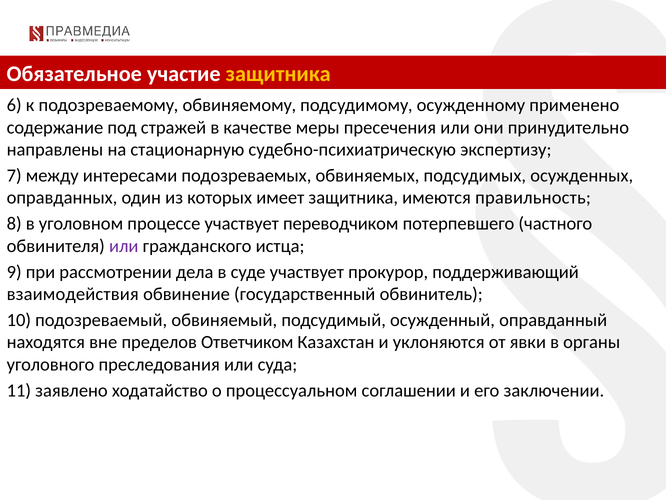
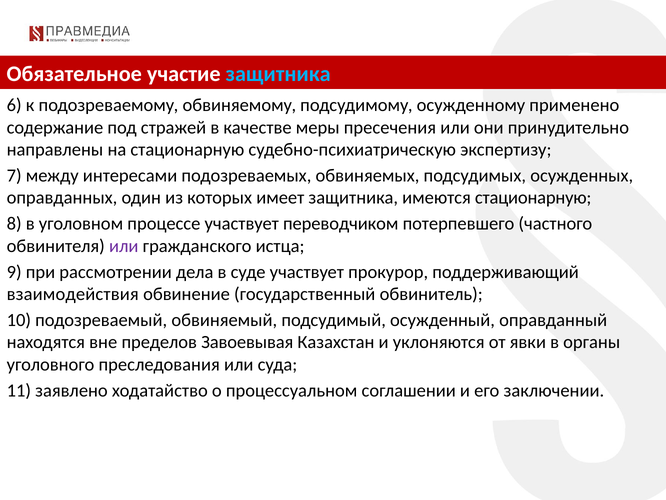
защитника colour: yellow -> light blue (278, 74)
имеются правильность: правильность -> стационарную (533, 198)
Ответчиком: Ответчиком -> Завоевывая (247, 342)
